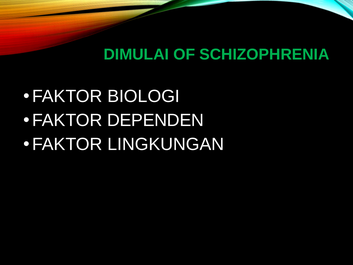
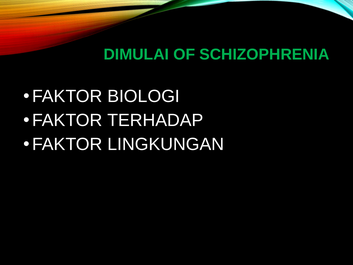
DEPENDEN: DEPENDEN -> TERHADAP (155, 120)
